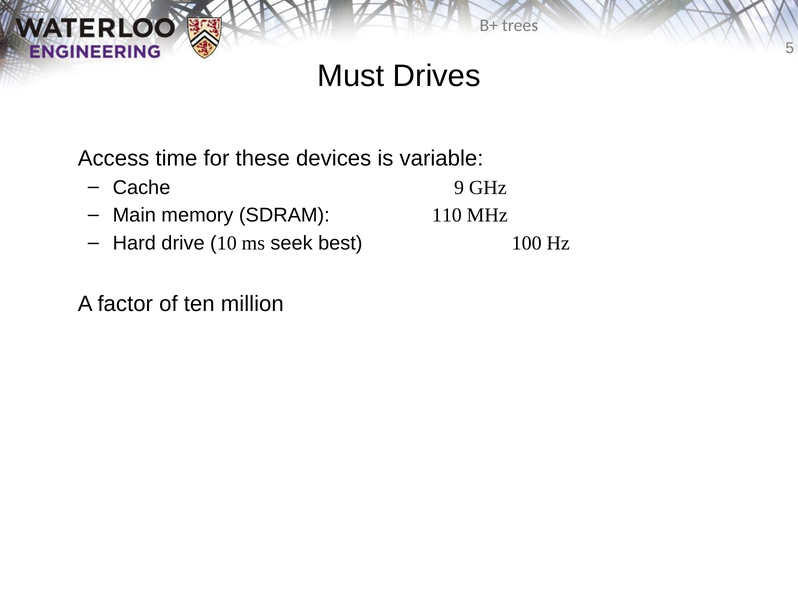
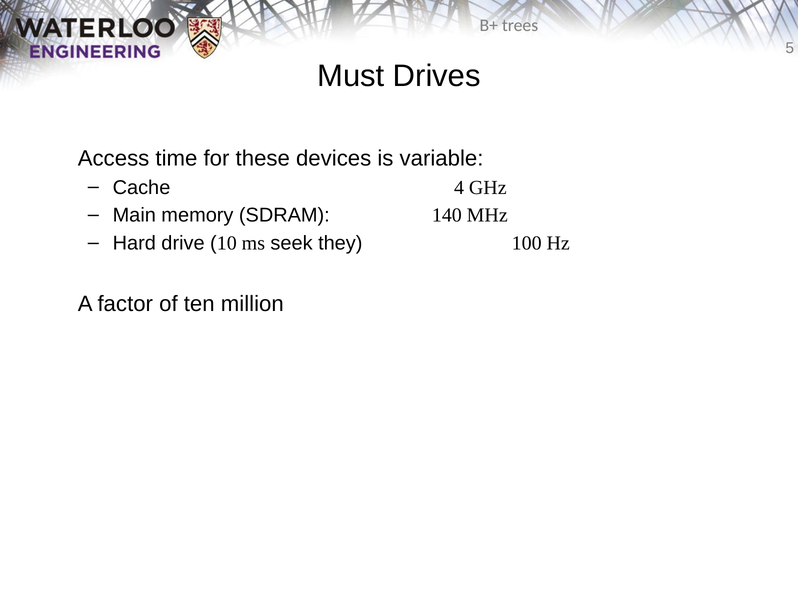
9: 9 -> 4 (459, 188)
110: 110 -> 140 (447, 216)
best: best -> they (340, 243)
